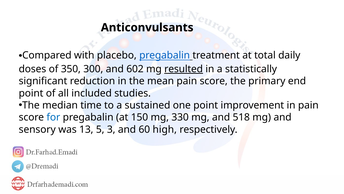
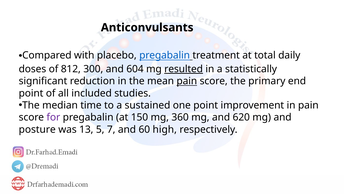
350: 350 -> 812 (71, 69)
602: 602 -> 604 (135, 69)
pain underline: none -> present (187, 81)
for colour: blue -> purple (53, 117)
330: 330 -> 360 (180, 117)
518: 518 -> 620 (241, 117)
sensory: sensory -> posture (37, 129)
3: 3 -> 7 (111, 129)
